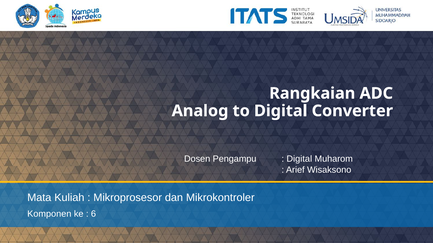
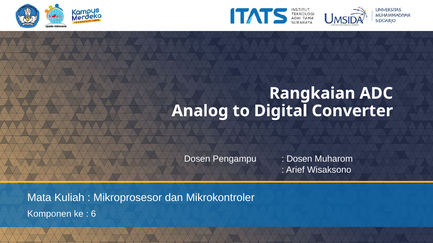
Digital: Digital -> Dosen (299, 159)
